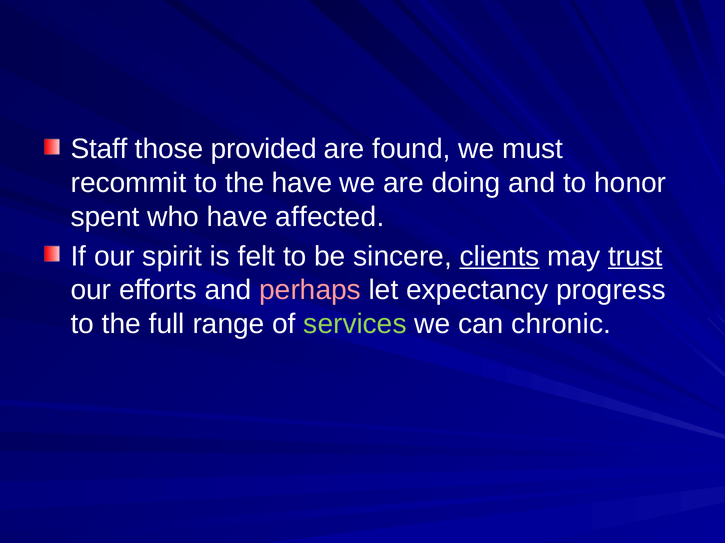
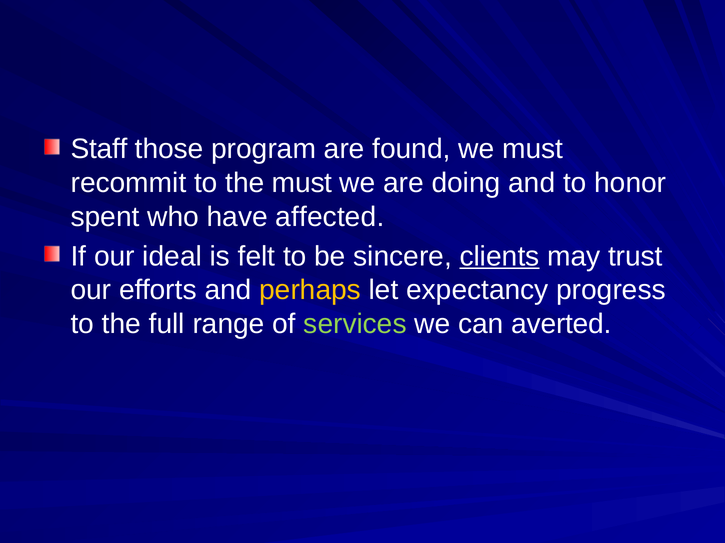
provided: provided -> program (264, 149)
the have: have -> must (302, 183)
spirit: spirit -> ideal (172, 257)
trust underline: present -> none (635, 257)
perhaps colour: pink -> yellow (310, 290)
chronic: chronic -> averted (562, 324)
